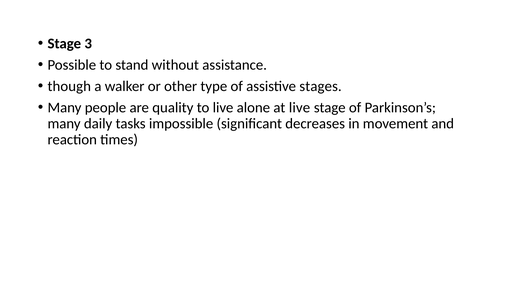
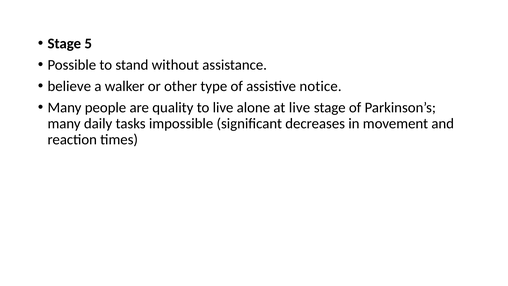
3: 3 -> 5 (88, 44)
though: though -> believe (69, 86)
stages: stages -> notice (321, 86)
